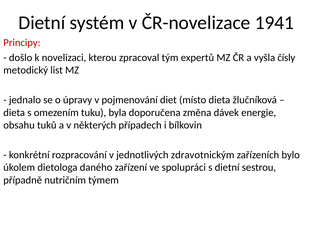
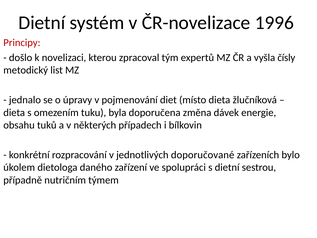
1941: 1941 -> 1996 (274, 23)
zdravotnickým: zdravotnickým -> doporučované (203, 155)
